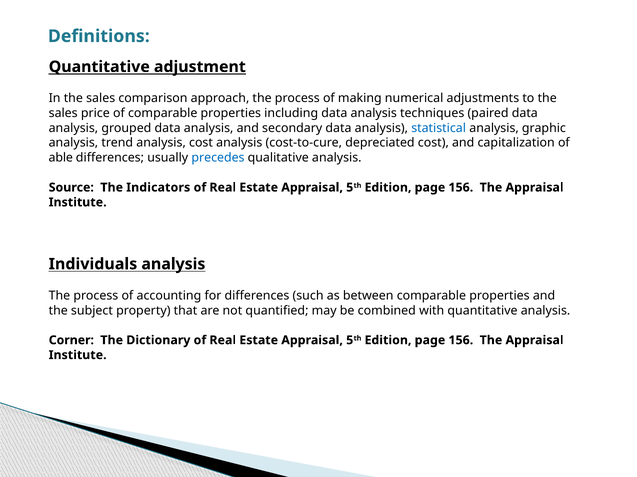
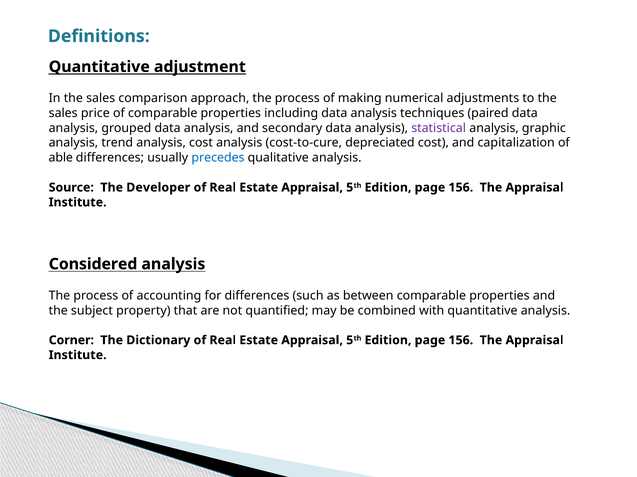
statistical colour: blue -> purple (439, 128)
Indicators: Indicators -> Developer (158, 188)
Individuals: Individuals -> Considered (93, 264)
